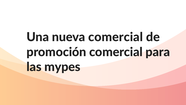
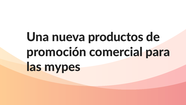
nueva comercial: comercial -> productos (116, 37)
